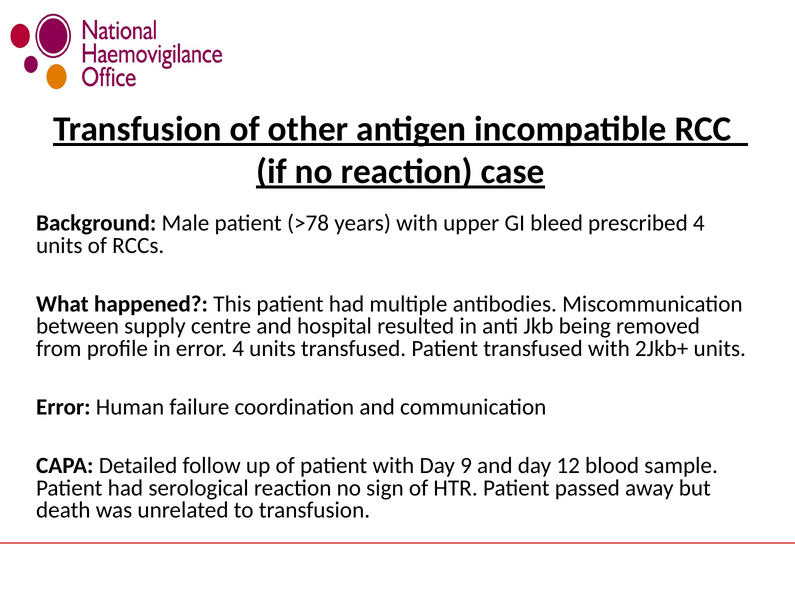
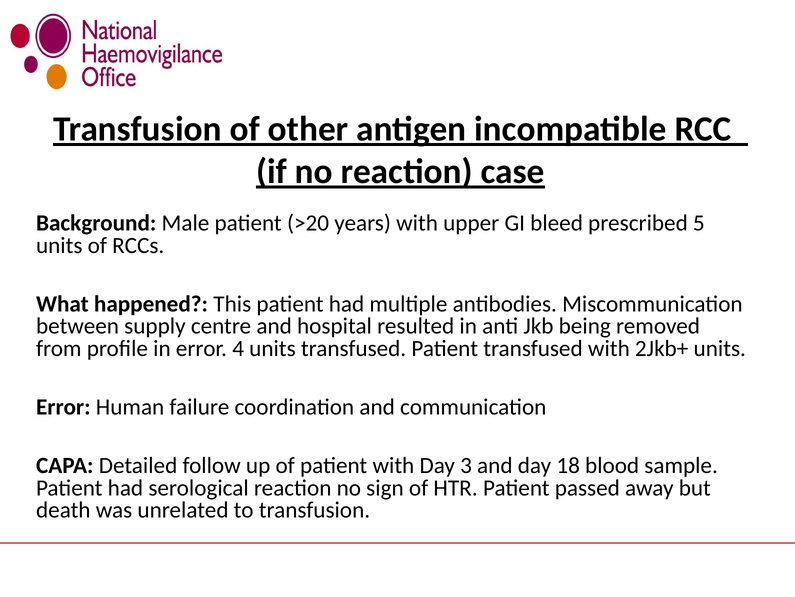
>78: >78 -> >20 (308, 223)
prescribed 4: 4 -> 5 (699, 223)
9: 9 -> 3 (466, 465)
12: 12 -> 18 (568, 465)
